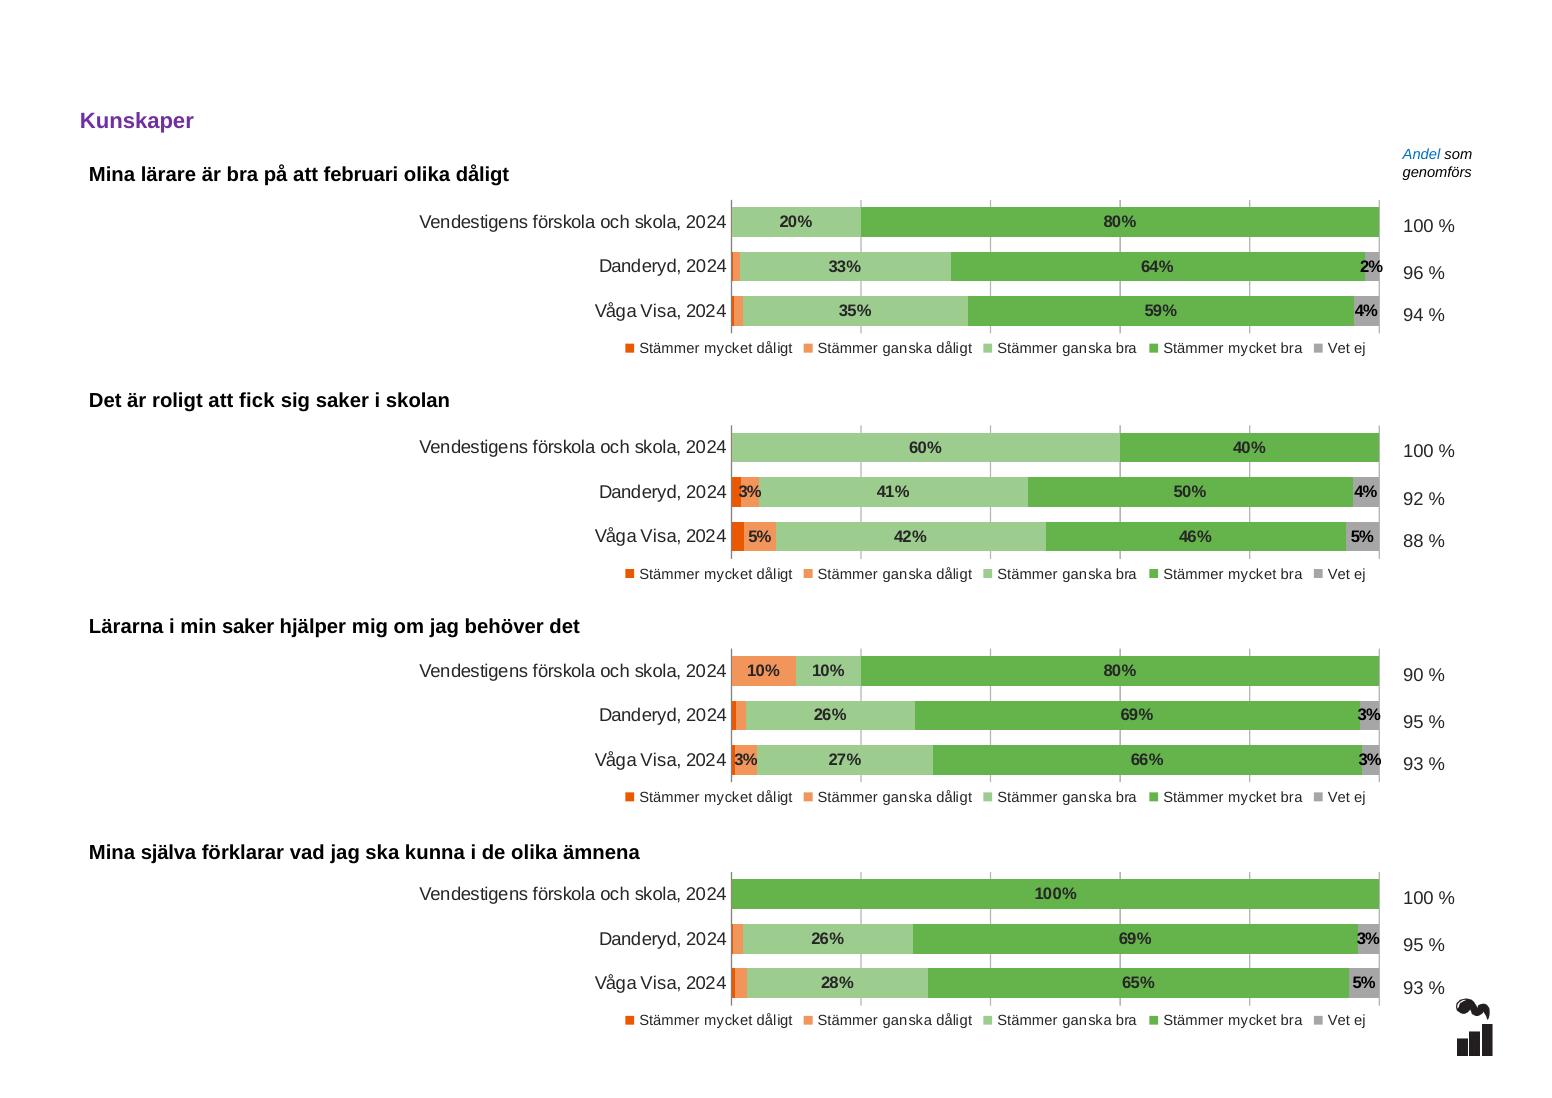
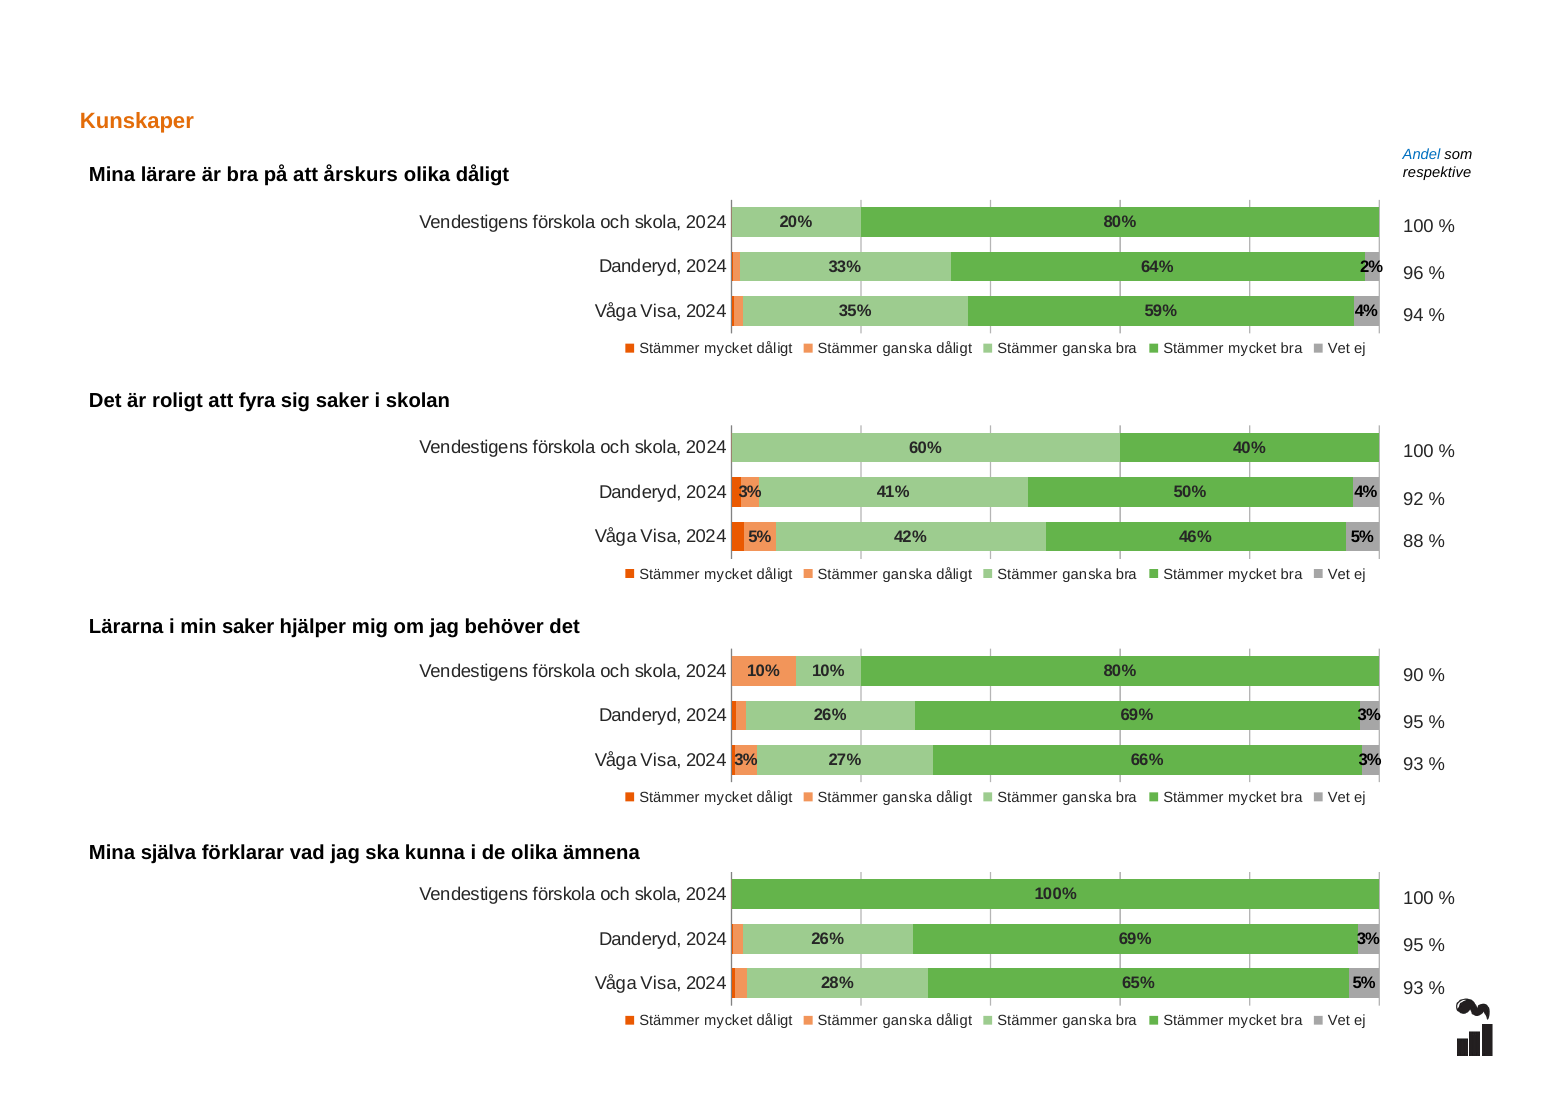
Kunskaper colour: purple -> orange (137, 121)
februari: februari -> årskurs (361, 174)
genomförs: genomförs -> respektive (1437, 172)
fick: fick -> fyra (257, 400)
